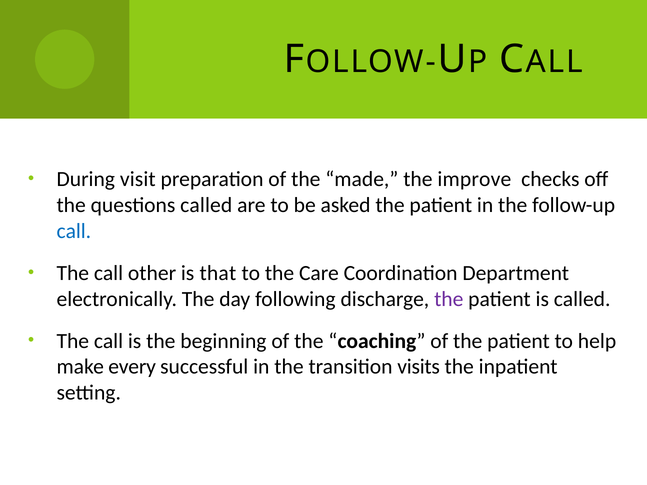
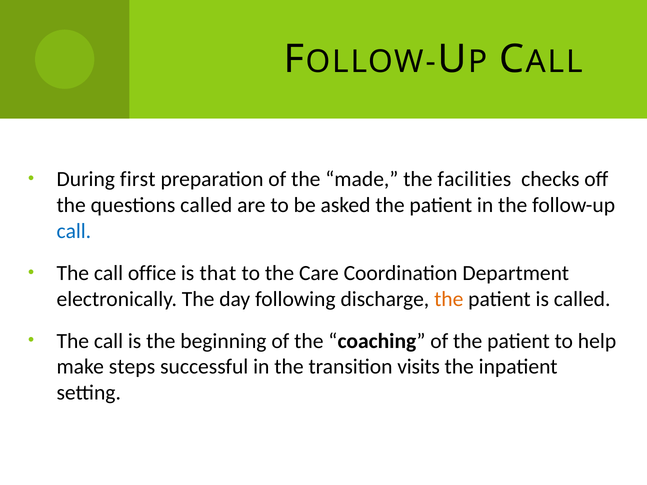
visit: visit -> first (138, 179)
improve: improve -> facilities (474, 179)
other: other -> office (152, 273)
the colour: purple -> orange (449, 299)
every: every -> steps (132, 367)
